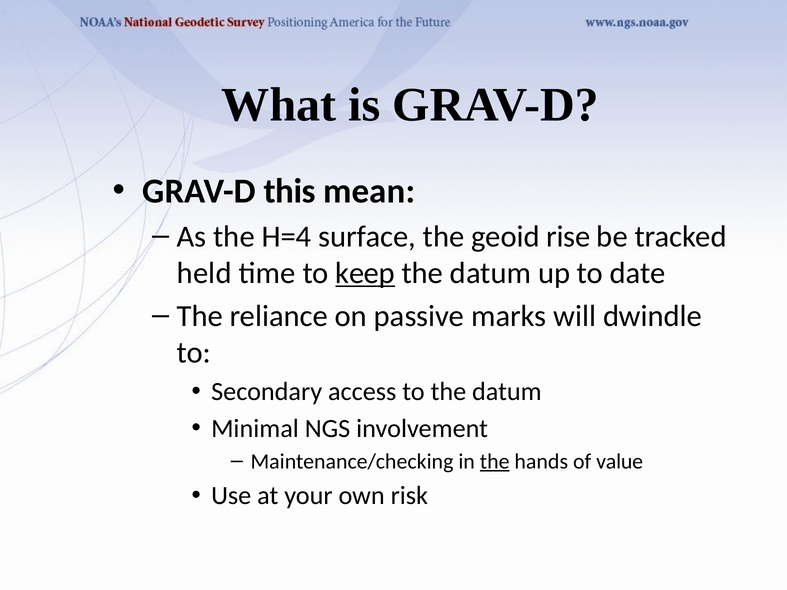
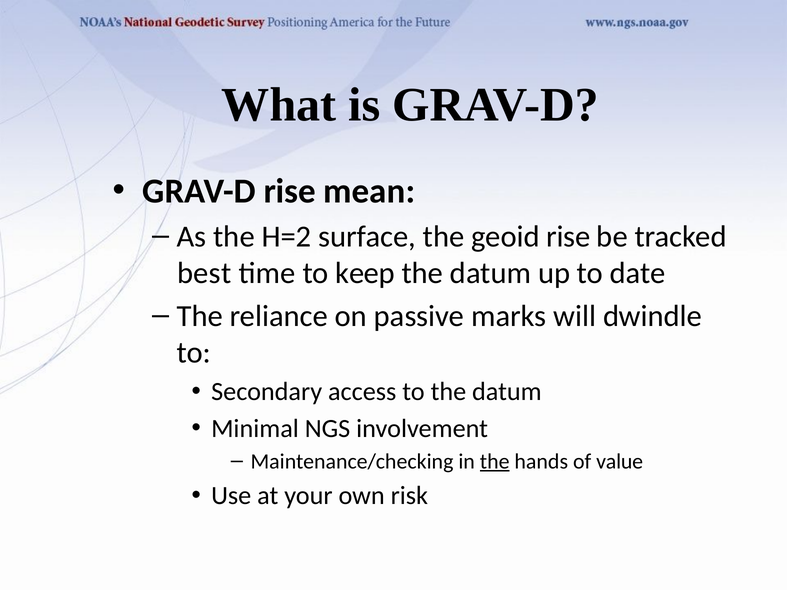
GRAV-D this: this -> rise (290, 191)
H=4: H=4 -> H=2 (286, 237)
held: held -> best (204, 273)
keep underline: present -> none (365, 273)
